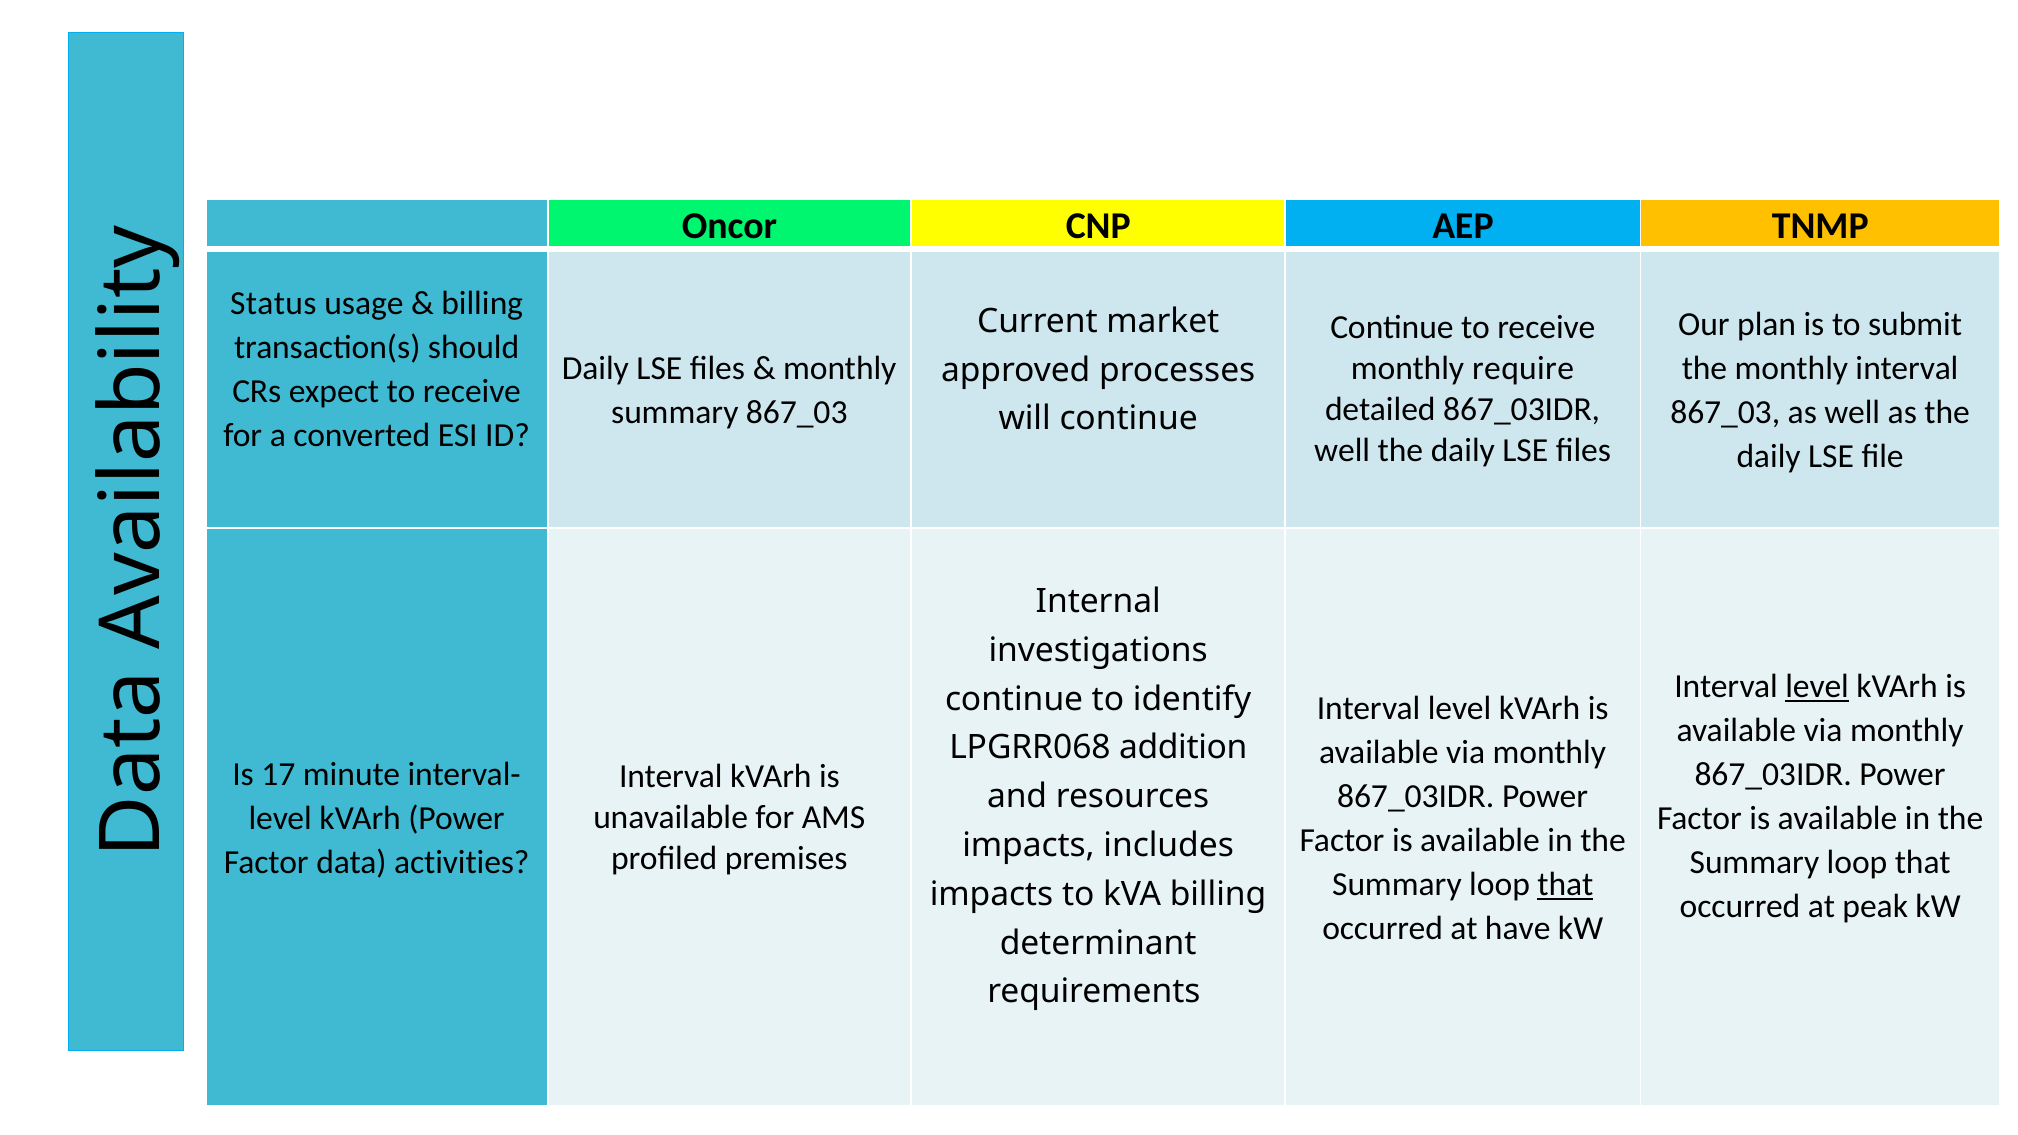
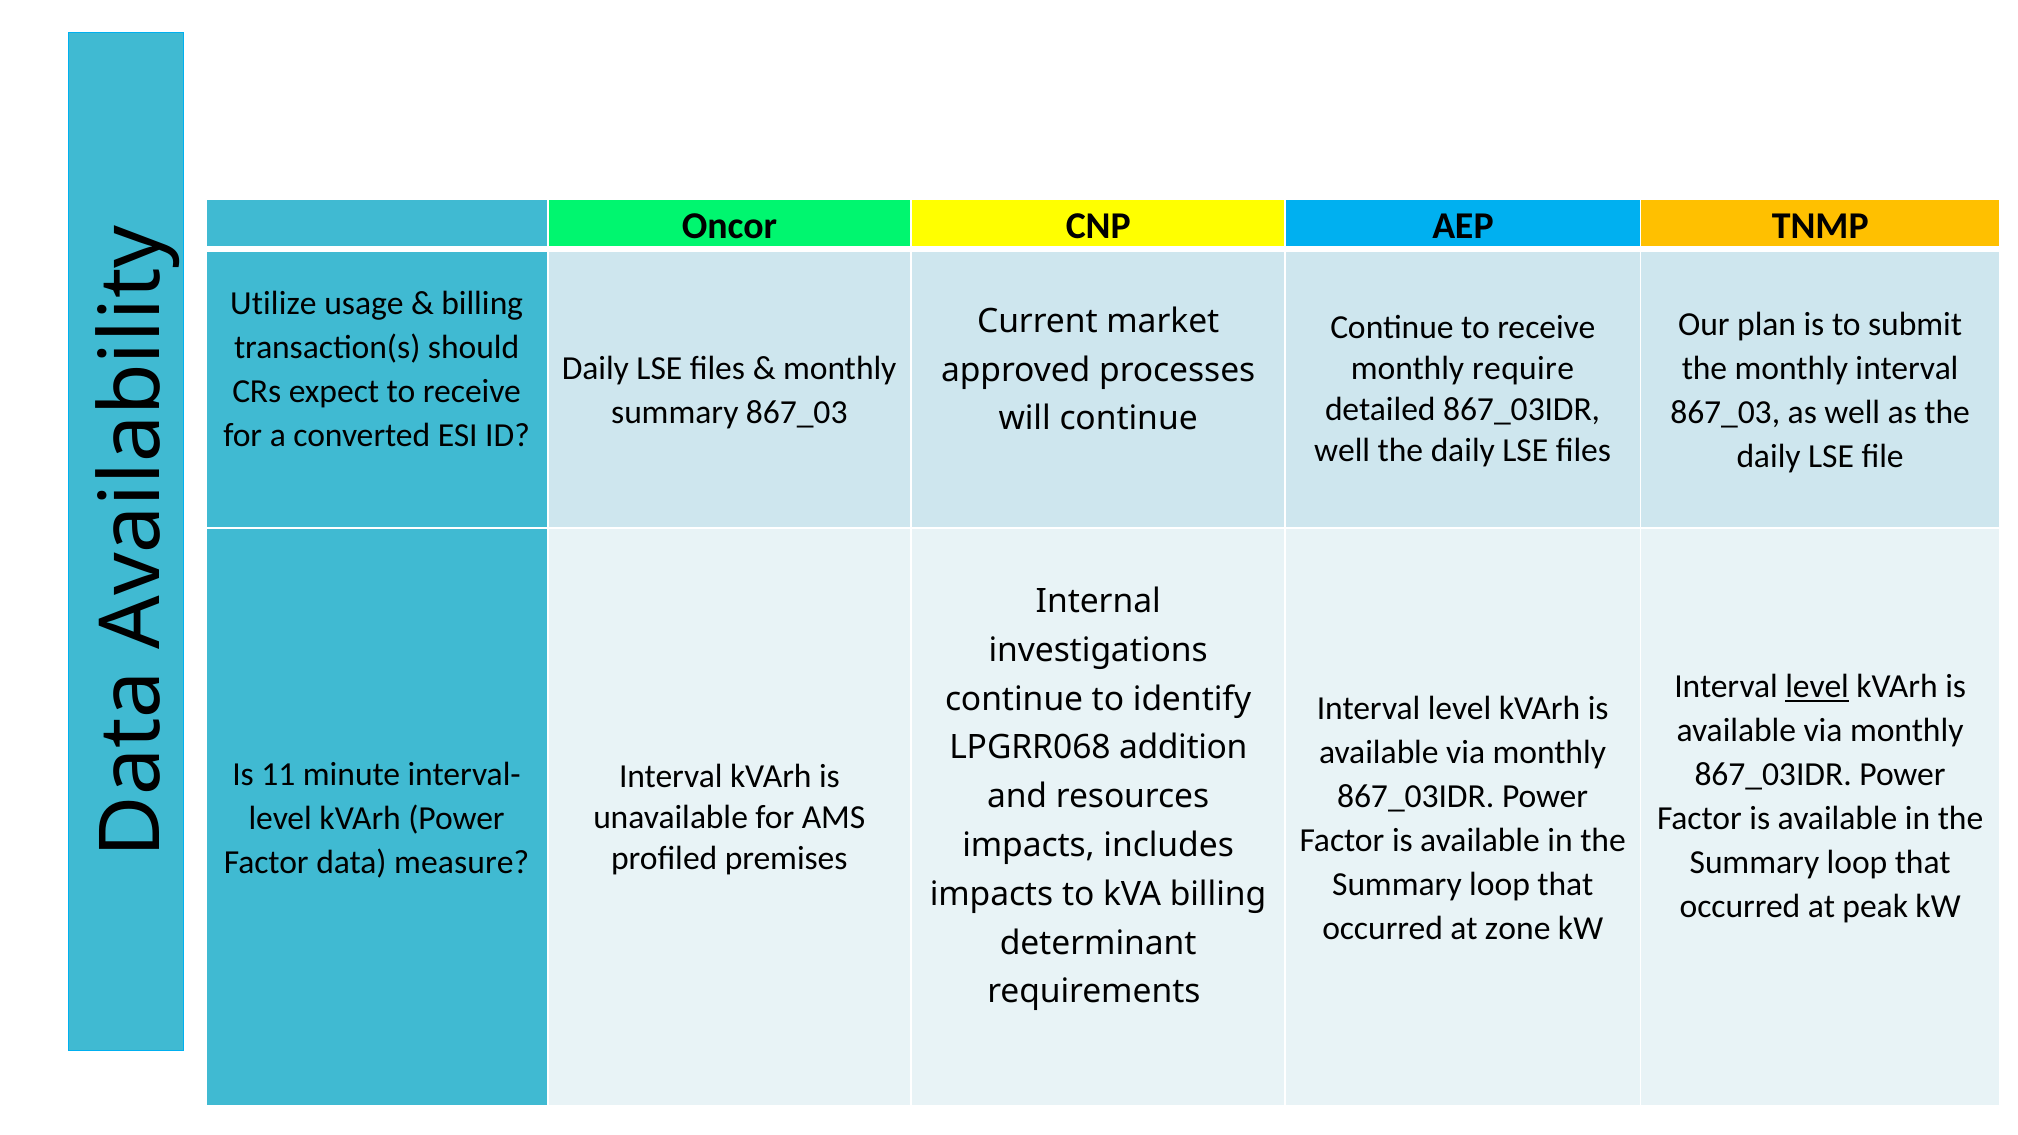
Status: Status -> Utilize (273, 304)
17: 17 -> 11 (278, 775)
activities: activities -> measure (462, 863)
that underline: present -> none (1565, 885)
have: have -> zone (1518, 929)
